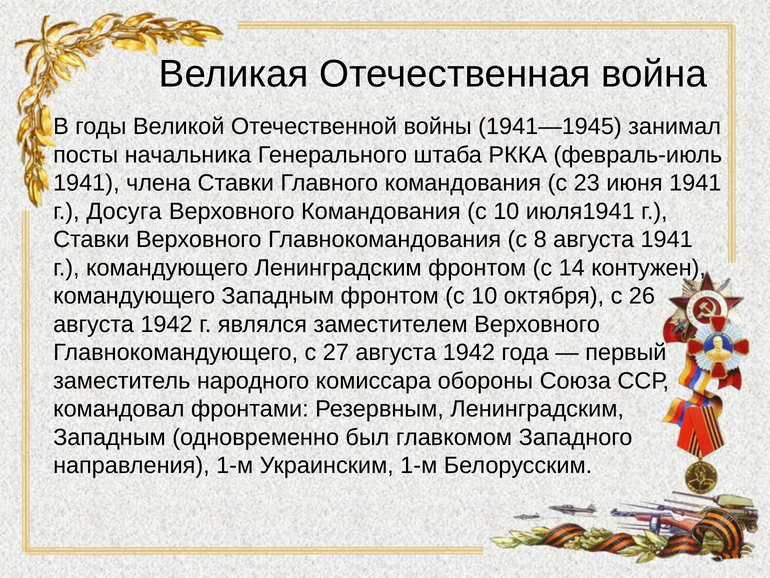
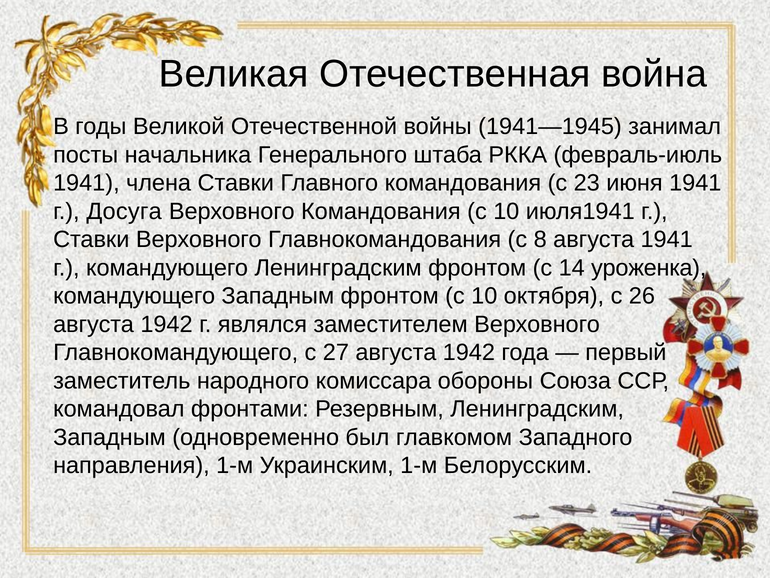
контужен: контужен -> уроженка (649, 268)
